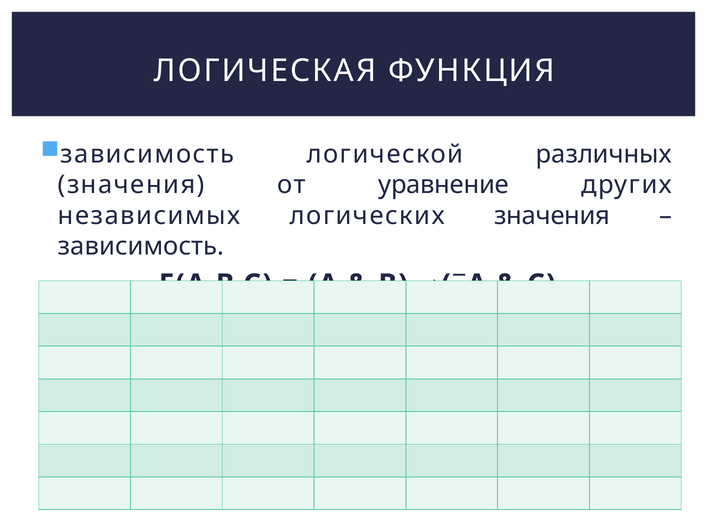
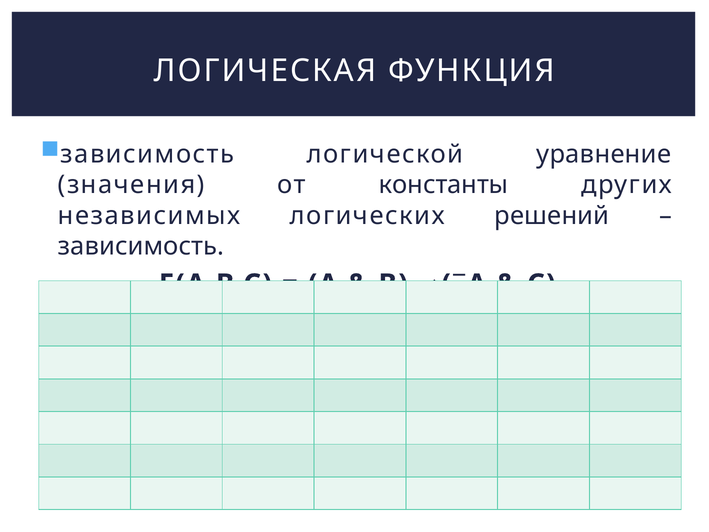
различных: различных -> уравнение (604, 154)
уравнение: уравнение -> константы (444, 185)
логических значения: значения -> решений (552, 216)
